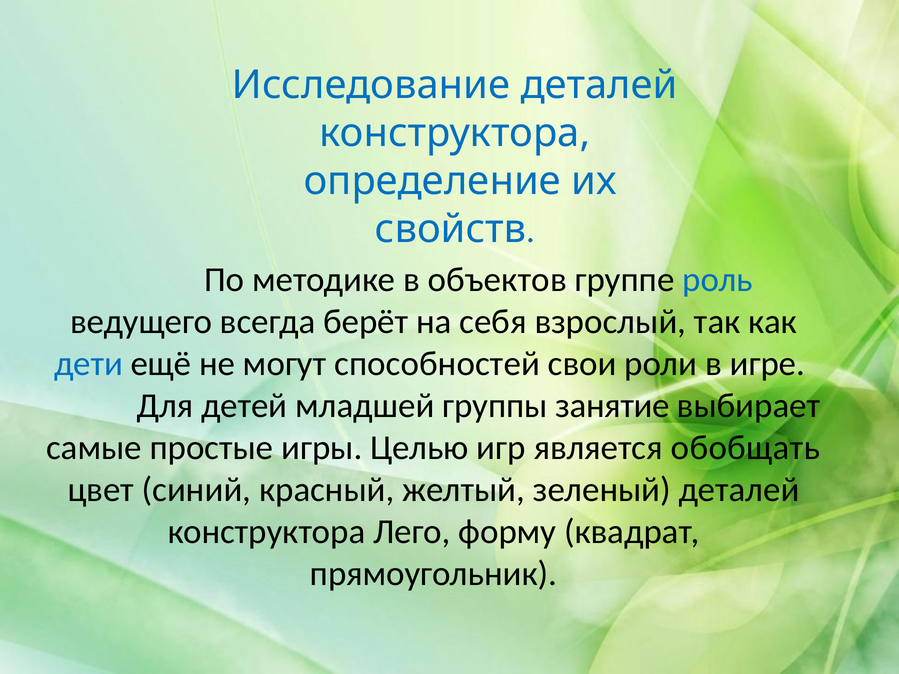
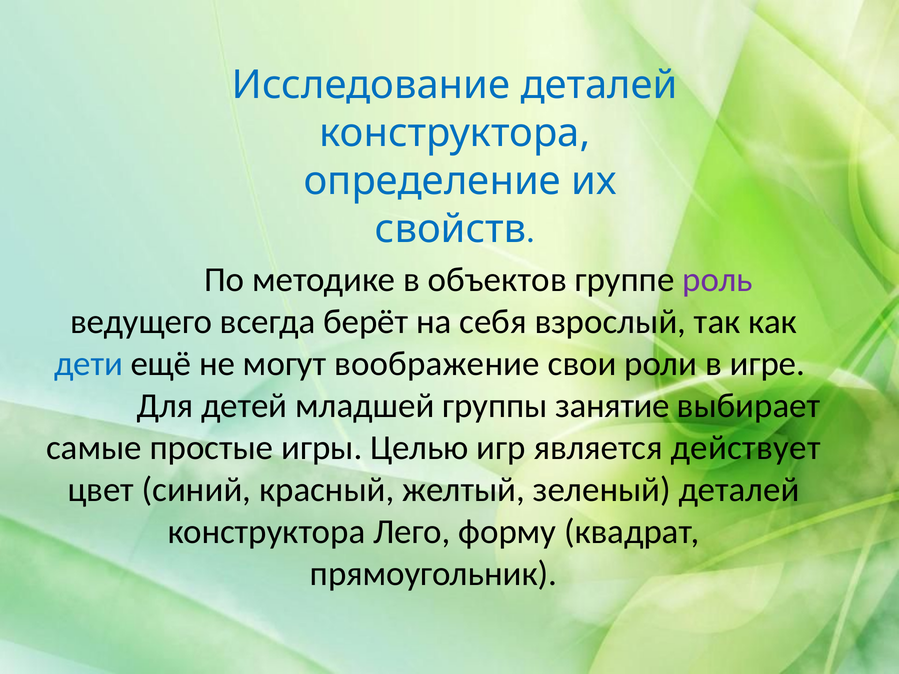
роль colour: blue -> purple (718, 280)
способностей: способностей -> воображение (437, 364)
обобщать: обобщать -> действует (746, 448)
